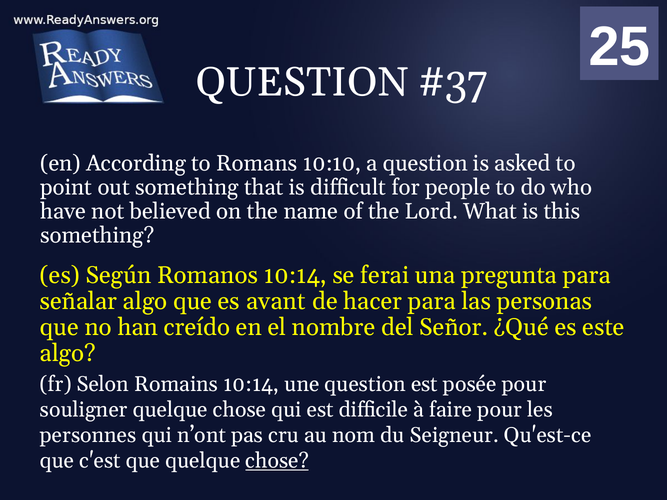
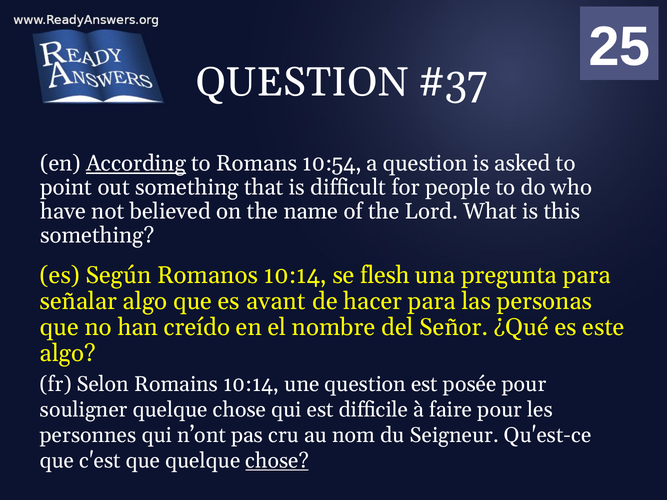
According underline: none -> present (136, 164)
10:10: 10:10 -> 10:54 (332, 164)
ferai: ferai -> flesh (385, 276)
